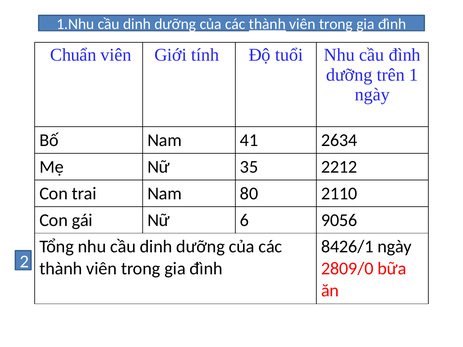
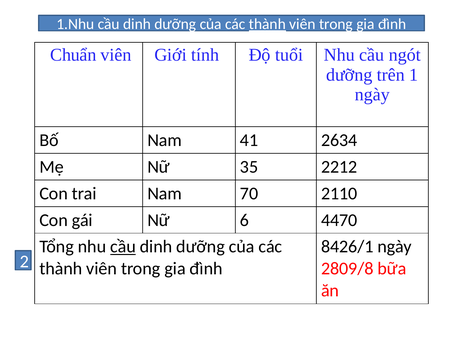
cầu đình: đình -> ngót (405, 55)
80: 80 -> 70 (249, 194)
9056: 9056 -> 4470 (339, 220)
cầu underline: none -> present (123, 247)
2809/0: 2809/0 -> 2809/8 (347, 269)
